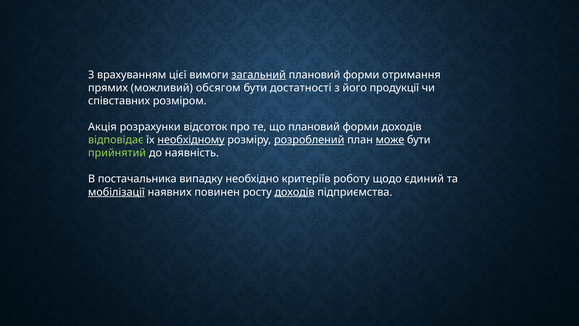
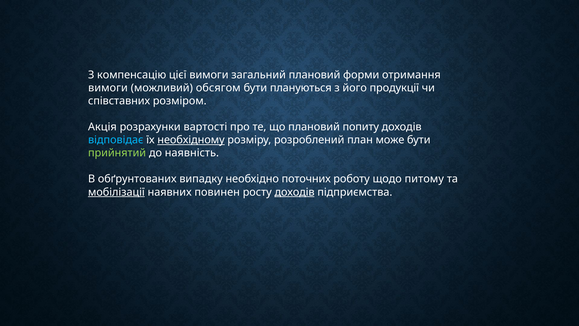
врахуванням: врахуванням -> компенсацію (132, 75)
загальний underline: present -> none (259, 75)
прямих: прямих -> вимоги (108, 88)
достатності: достатності -> плануються (301, 88)
відсоток: відсоток -> вартості (205, 127)
що плановий форми: форми -> попиту (361, 127)
відповідає colour: light green -> light blue (116, 140)
розроблений underline: present -> none (309, 140)
може underline: present -> none (390, 140)
постачальника: постачальника -> обґрунтованих (137, 179)
критеріїв: критеріїв -> поточних (306, 179)
єдиний: єдиний -> питому (424, 179)
